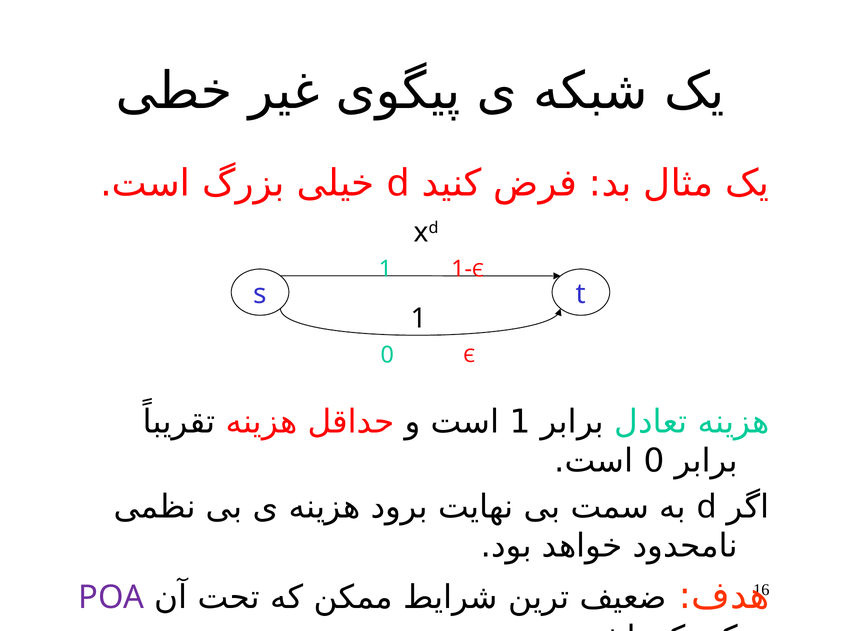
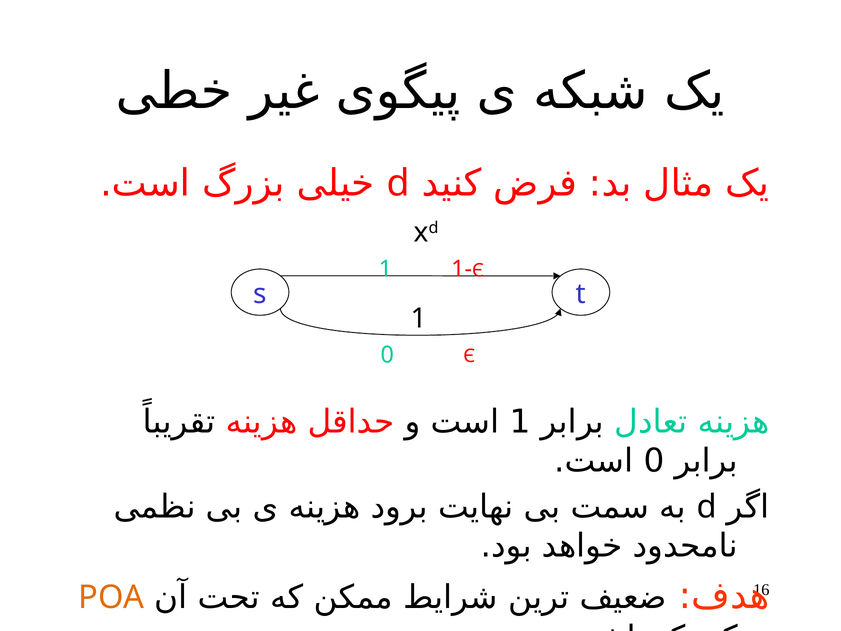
POA colour: purple -> orange (111, 597)
